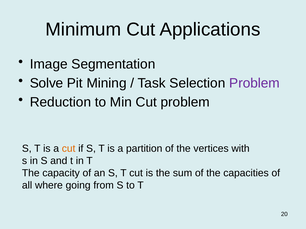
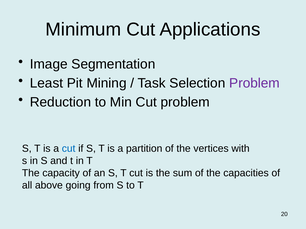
Solve: Solve -> Least (46, 83)
cut colour: orange -> blue (69, 149)
where: where -> above (49, 186)
